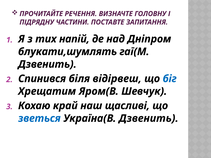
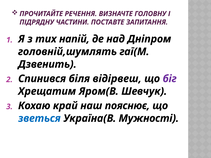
блукати,шумлять: блукати,шумлять -> головній,шумлять (67, 52)
біг colour: blue -> purple (170, 79)
щасливі: щасливі -> пояснює (127, 106)
Україна(В Дзвенить: Дзвенить -> Мужності (149, 119)
